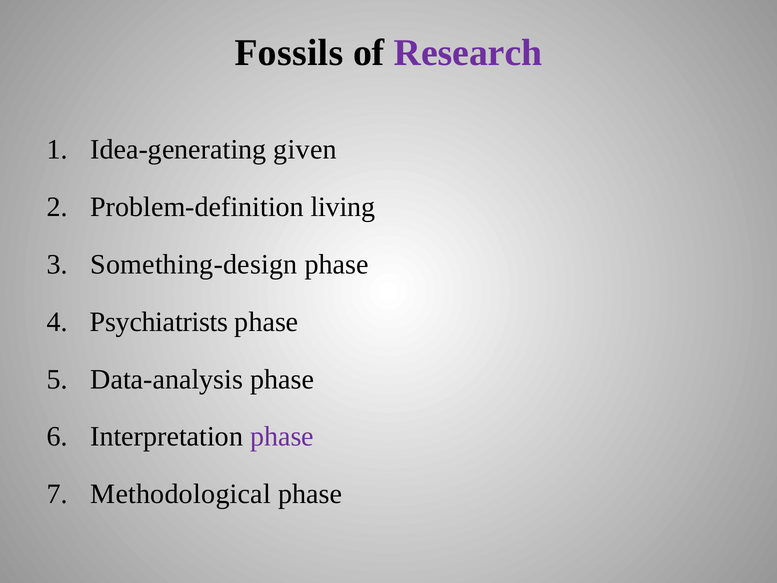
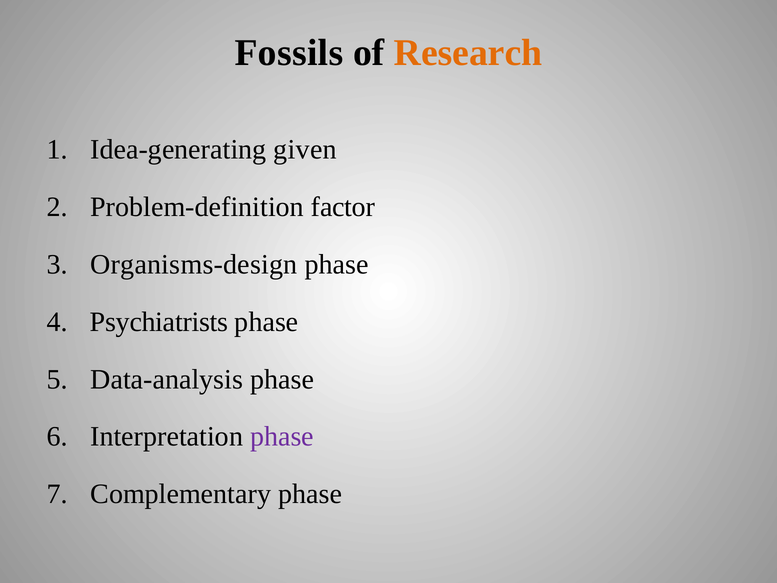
Research colour: purple -> orange (468, 53)
living: living -> factor (343, 207)
Something-design: Something-design -> Organisms-design (194, 264)
Methodological: Methodological -> Complementary (181, 494)
